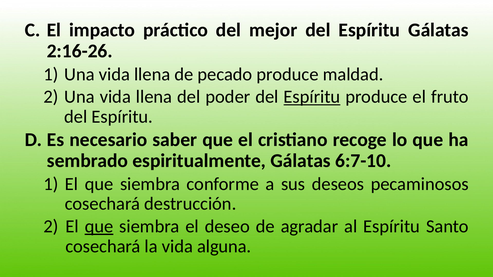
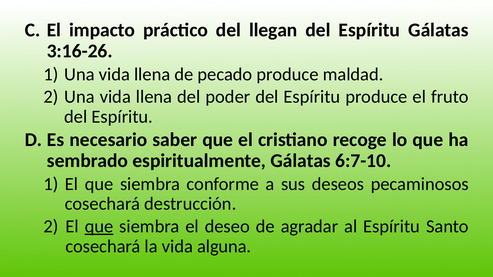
mejor: mejor -> llegan (273, 30)
2:16-26: 2:16-26 -> 3:16-26 (80, 51)
Espíritu underline: present -> none (312, 97)
